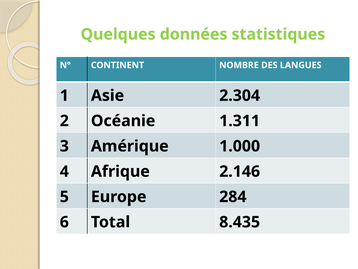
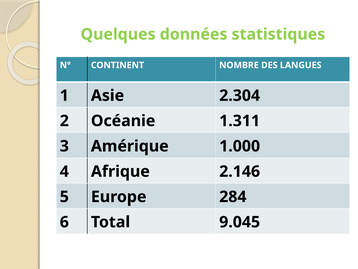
8.435: 8.435 -> 9.045 (240, 222)
